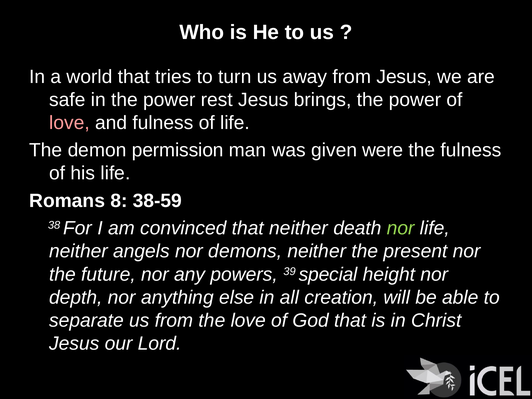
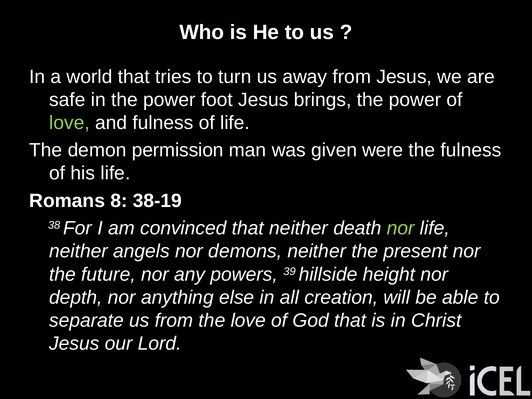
rest: rest -> foot (217, 100)
love colour: pink -> light green (70, 123)
38-59: 38-59 -> 38-19 (157, 201)
special: special -> hillside (328, 274)
